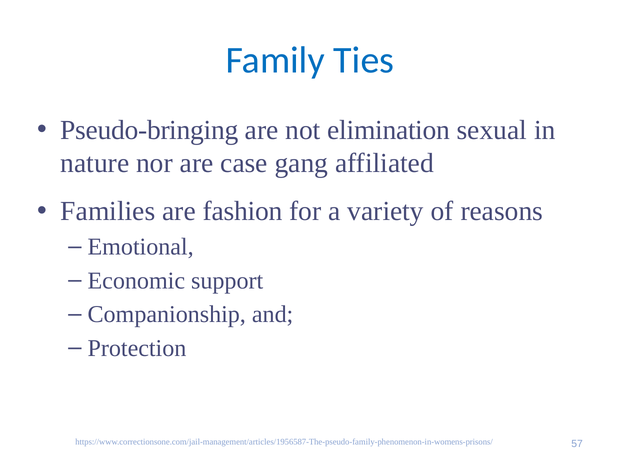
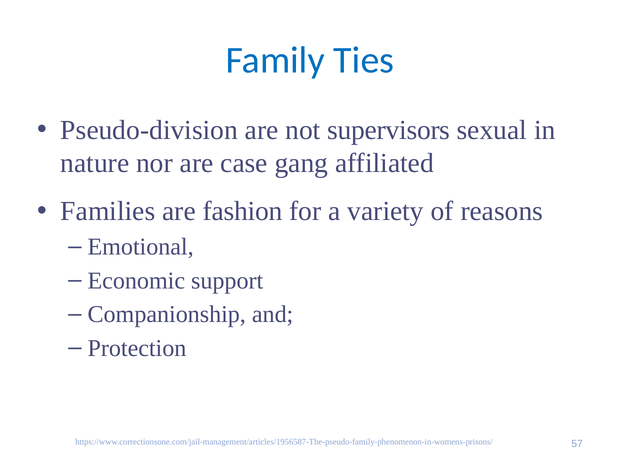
Pseudo-bringing: Pseudo-bringing -> Pseudo-division (149, 130)
elimination: elimination -> supervisors (389, 130)
